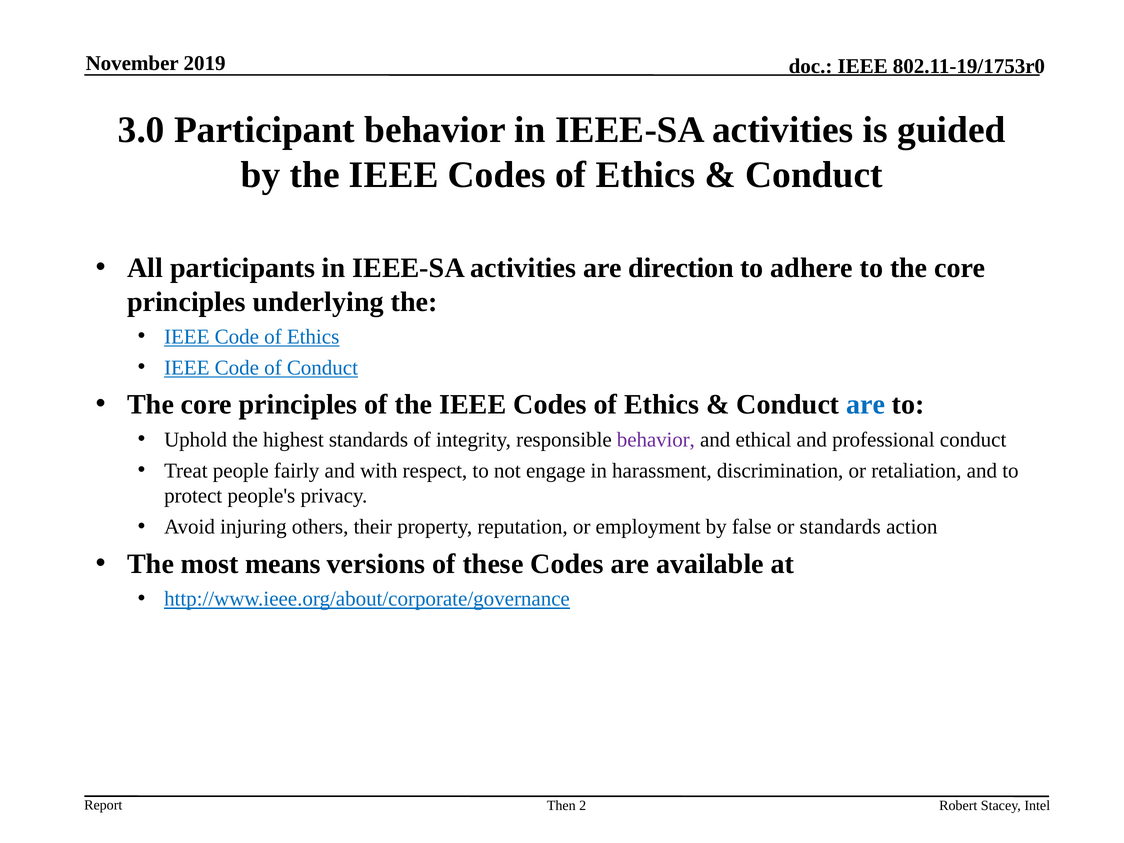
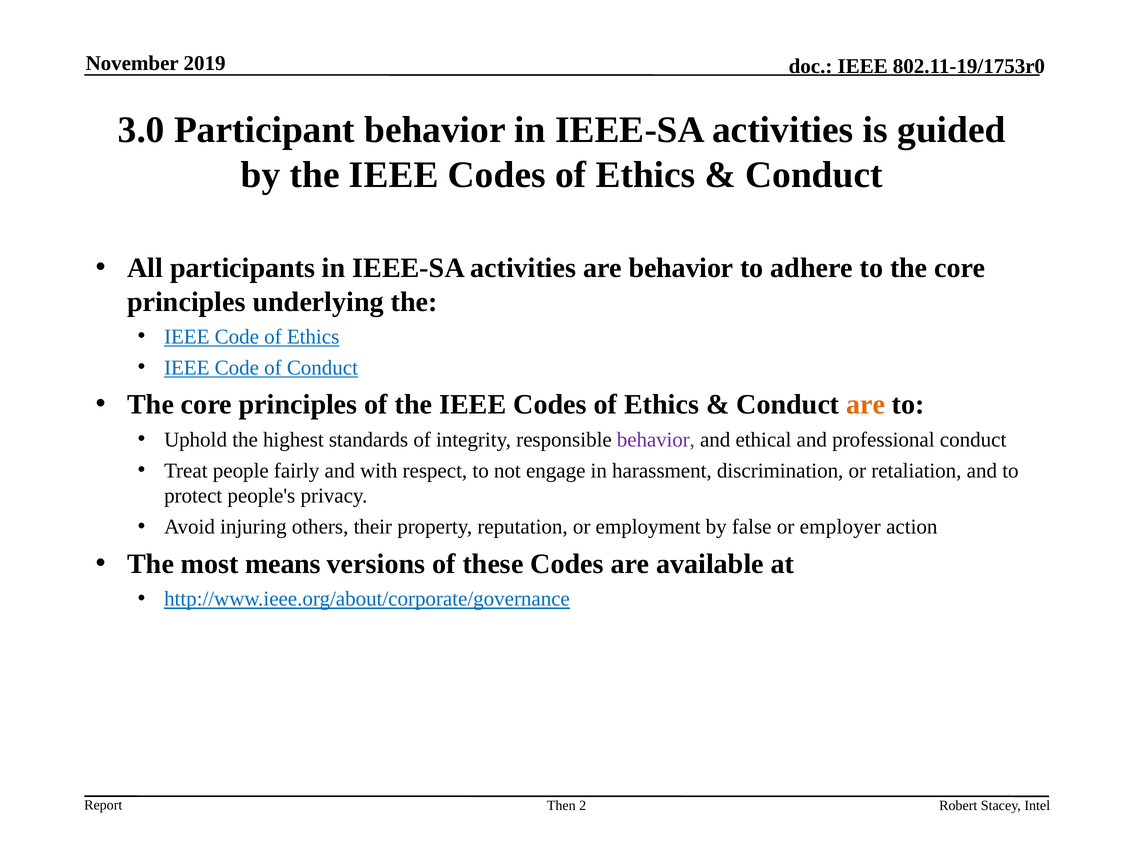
are direction: direction -> behavior (681, 268)
are colour: blue -> orange (866, 405)
or standards: standards -> employer (840, 527)
